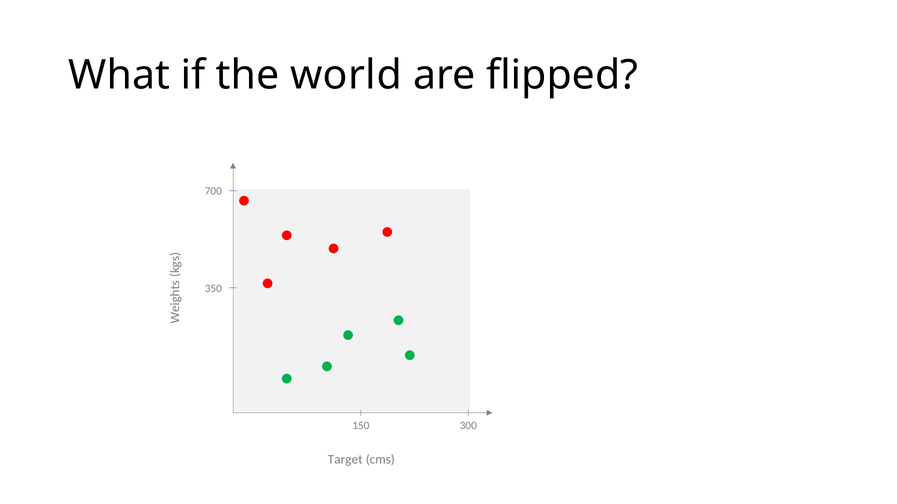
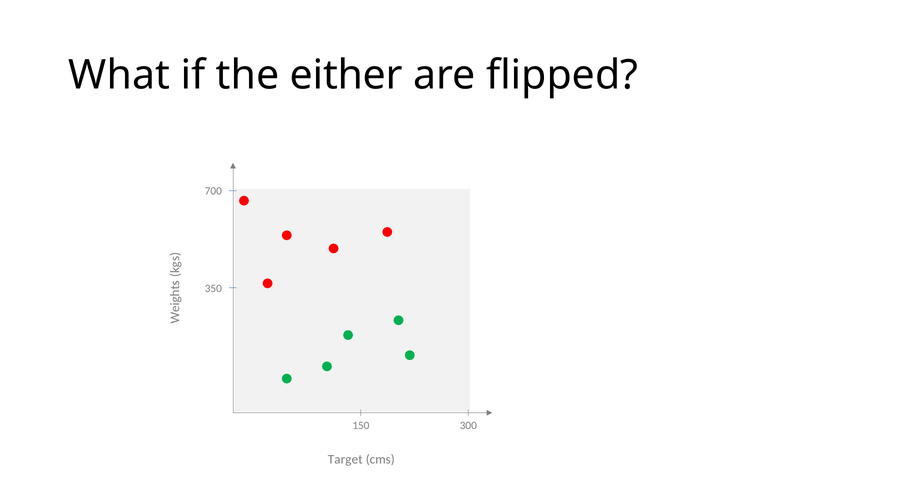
world: world -> either (346, 75)
